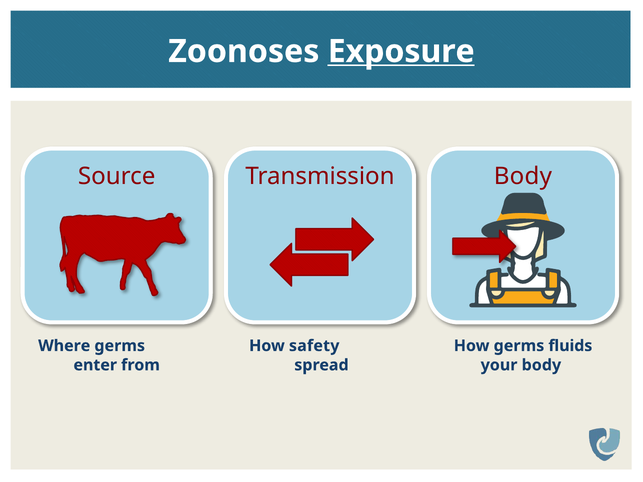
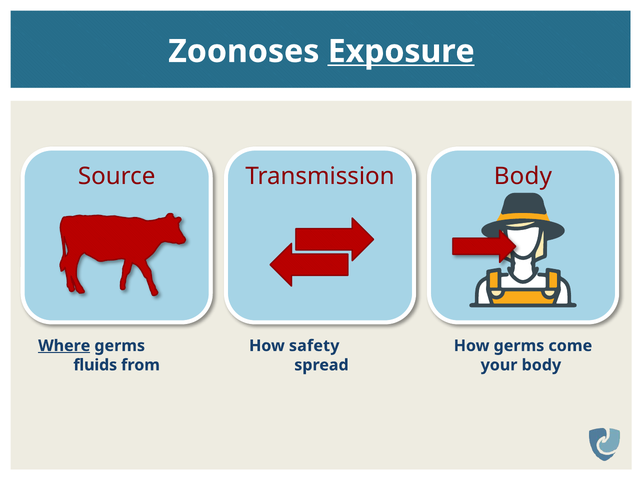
Where underline: none -> present (64, 346)
fluids: fluids -> come (570, 346)
enter: enter -> fluids (95, 365)
